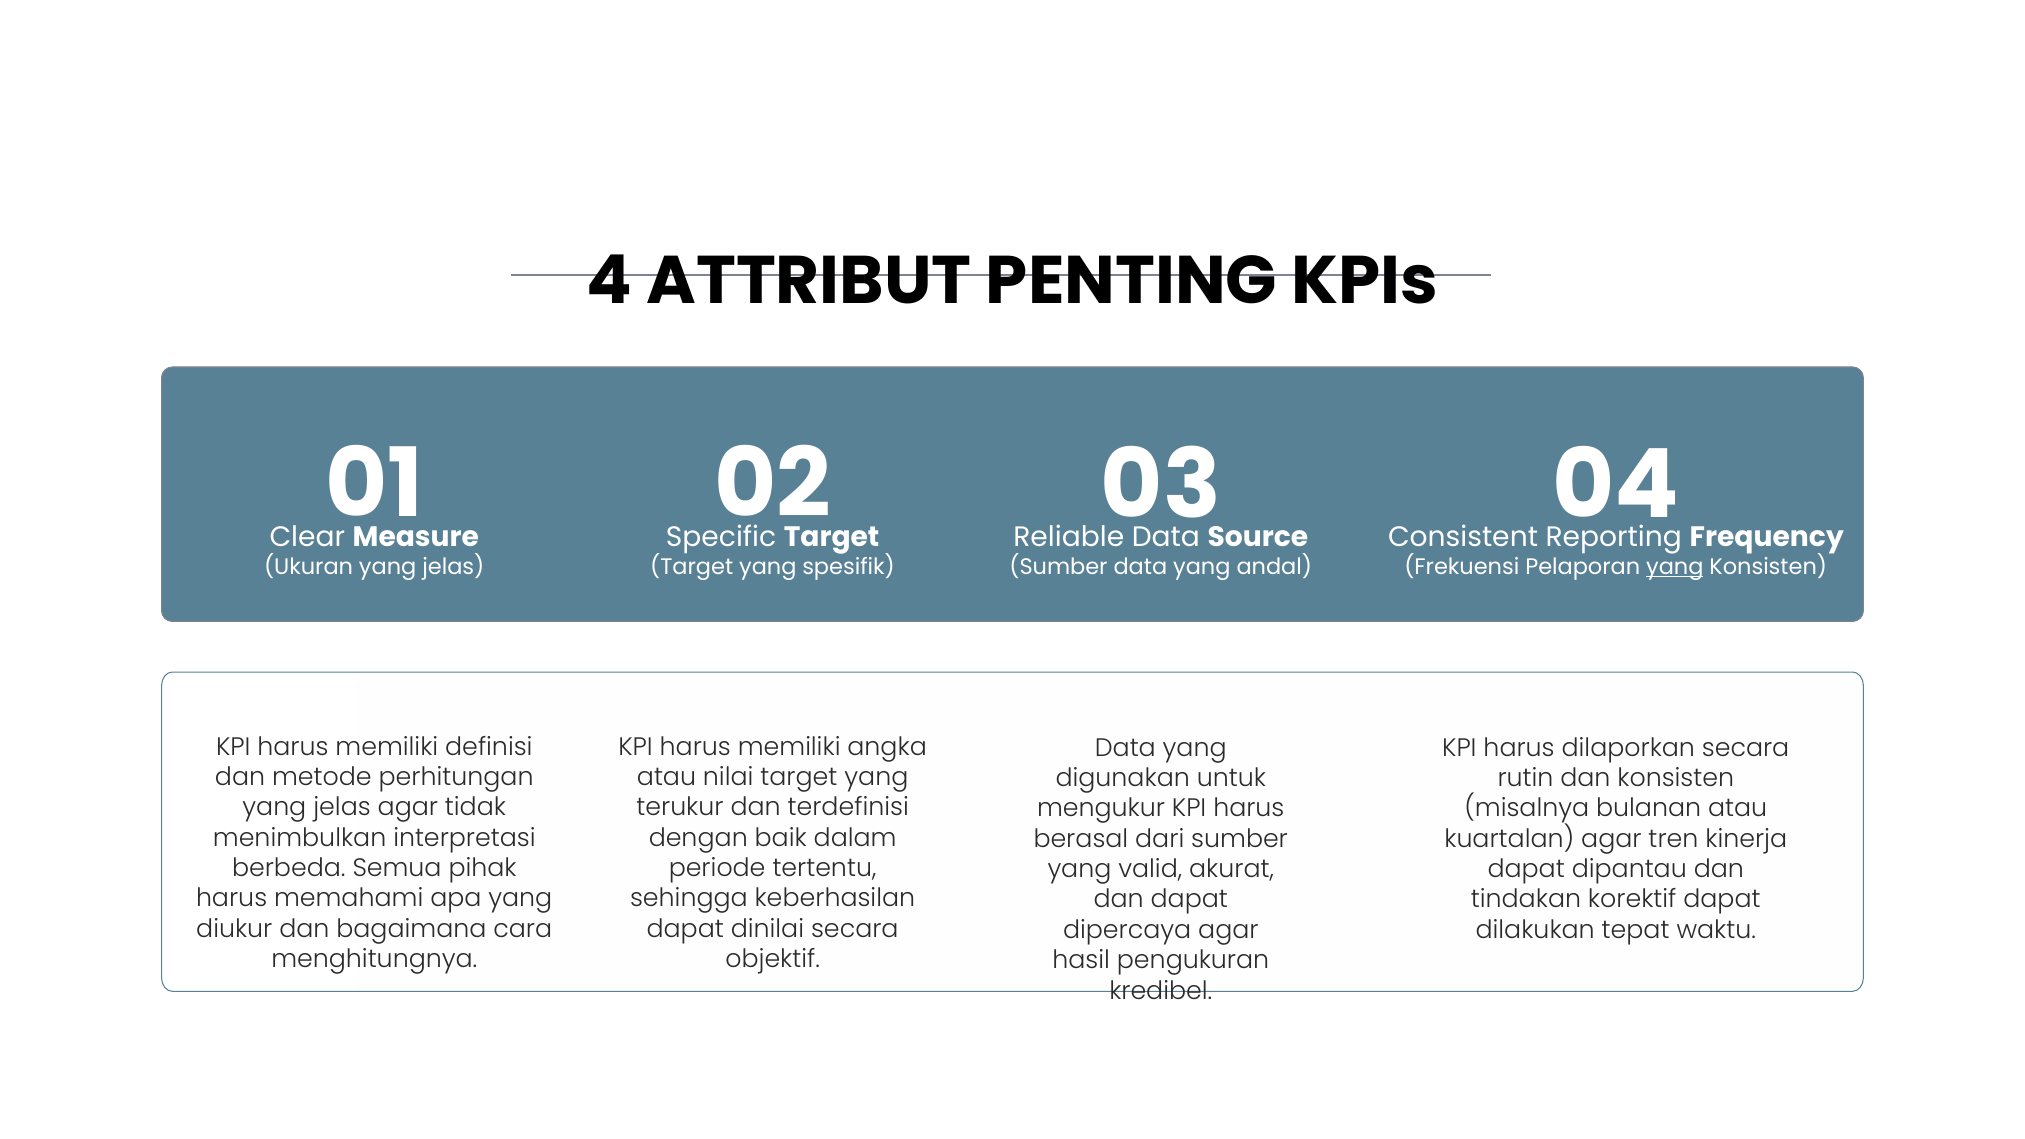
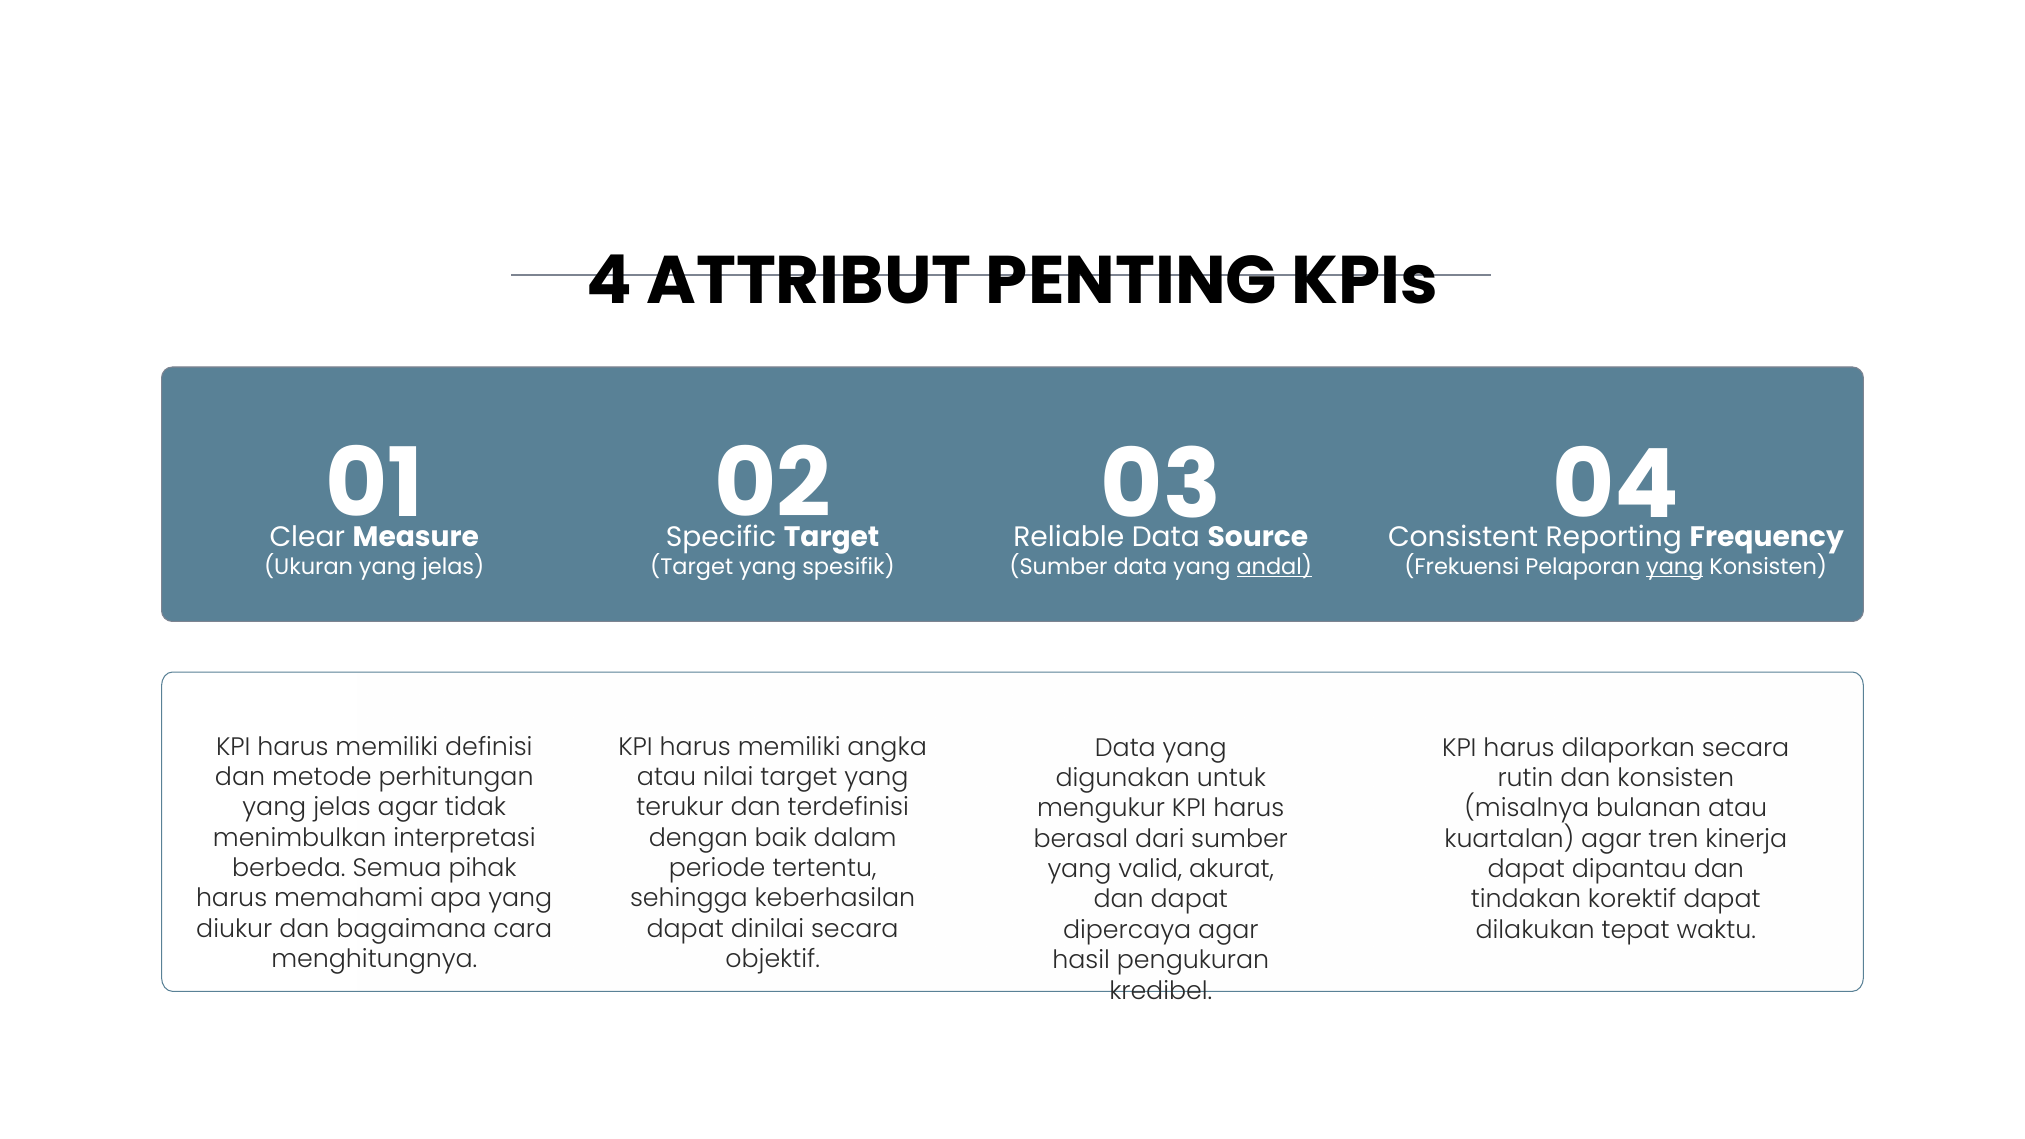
andal underline: none -> present (1274, 567)
